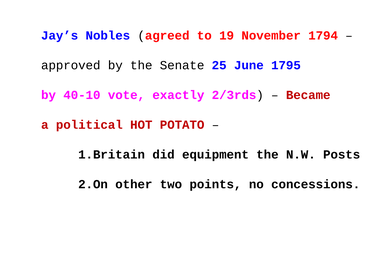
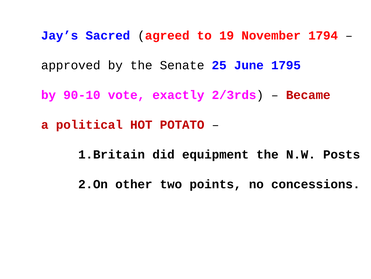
Nobles: Nobles -> Sacred (108, 35)
40-10: 40-10 -> 90-10 (82, 95)
